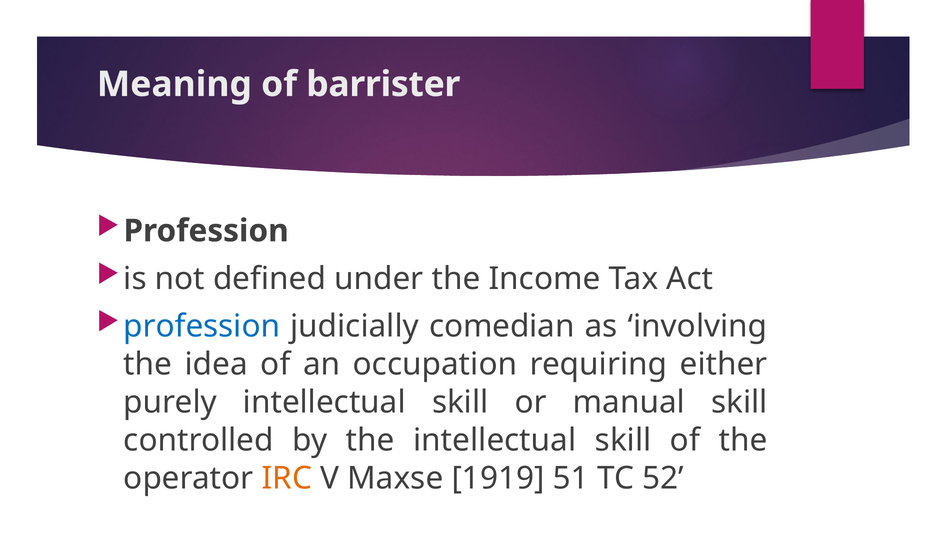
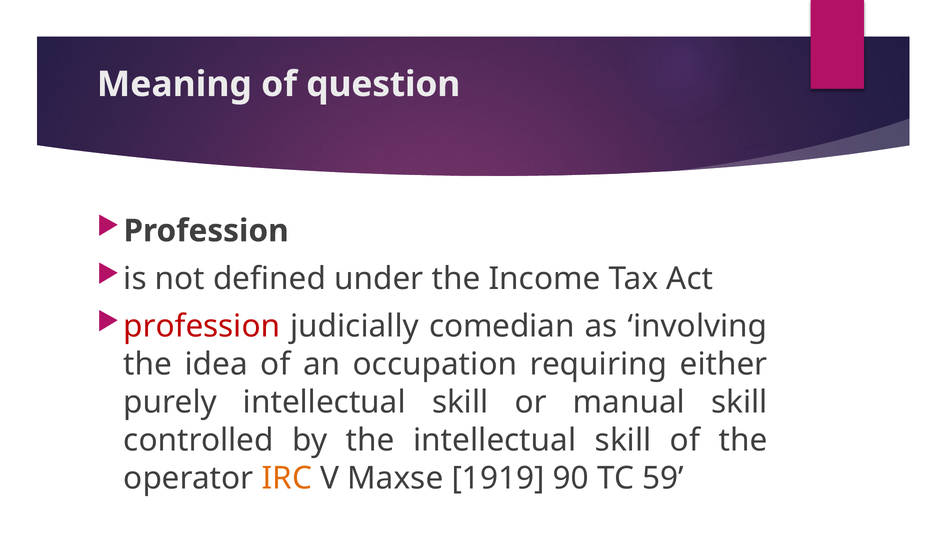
barrister: barrister -> question (383, 84)
profession colour: blue -> red (202, 326)
51: 51 -> 90 (571, 478)
52: 52 -> 59 (663, 478)
